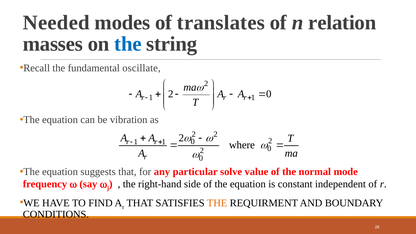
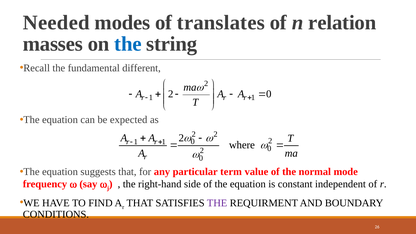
oscillate: oscillate -> different (142, 68)
vibration: vibration -> expected (129, 120)
solve: solve -> term (231, 172)
THE colour: orange -> purple (217, 203)
